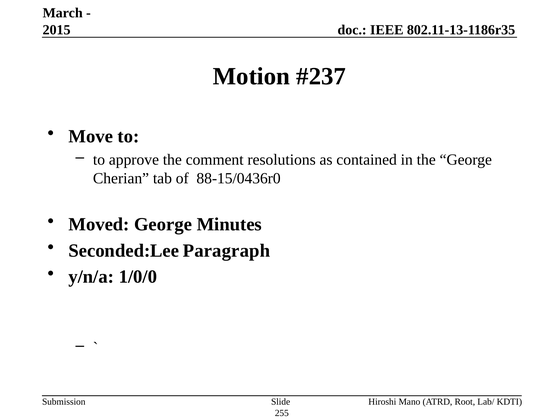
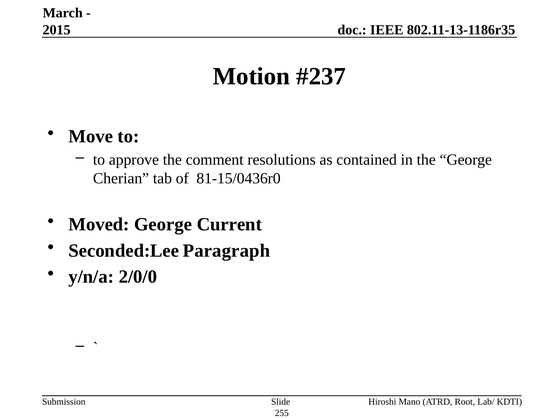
88-15/0436r0: 88-15/0436r0 -> 81-15/0436r0 (239, 178)
Minutes: Minutes -> Current (229, 225)
1/0/0: 1/0/0 -> 2/0/0 (138, 277)
